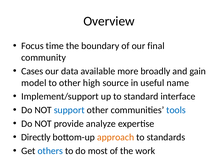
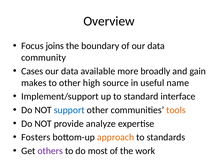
time: time -> joins (55, 46)
of our final: final -> data (156, 46)
model: model -> makes (34, 83)
tools colour: blue -> orange (176, 110)
Directly: Directly -> Fosters (36, 137)
others colour: blue -> purple (50, 150)
